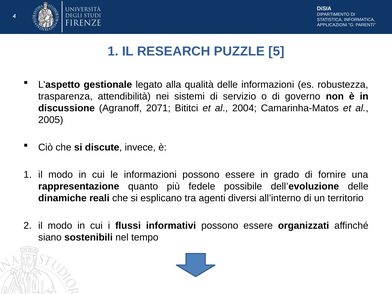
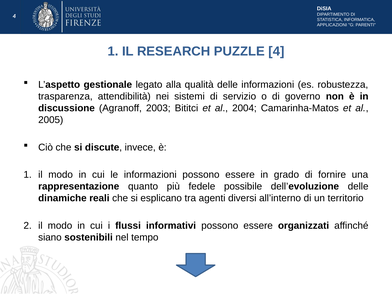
PUZZLE 5: 5 -> 4 (276, 51)
2071: 2071 -> 2003 (158, 108)
